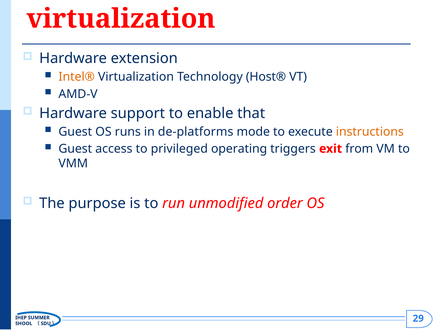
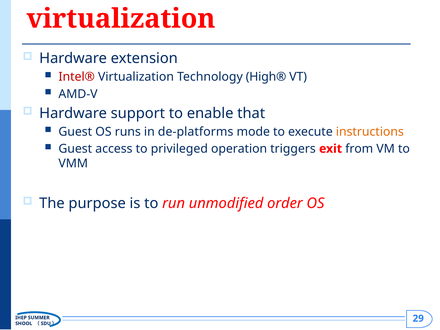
Intel® colour: orange -> red (77, 77)
Host®: Host® -> High® (266, 77)
operating: operating -> operation (239, 149)
